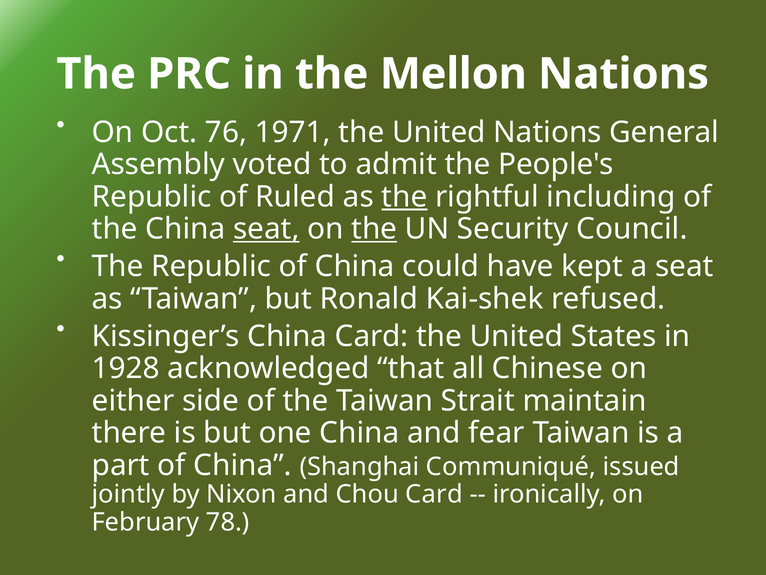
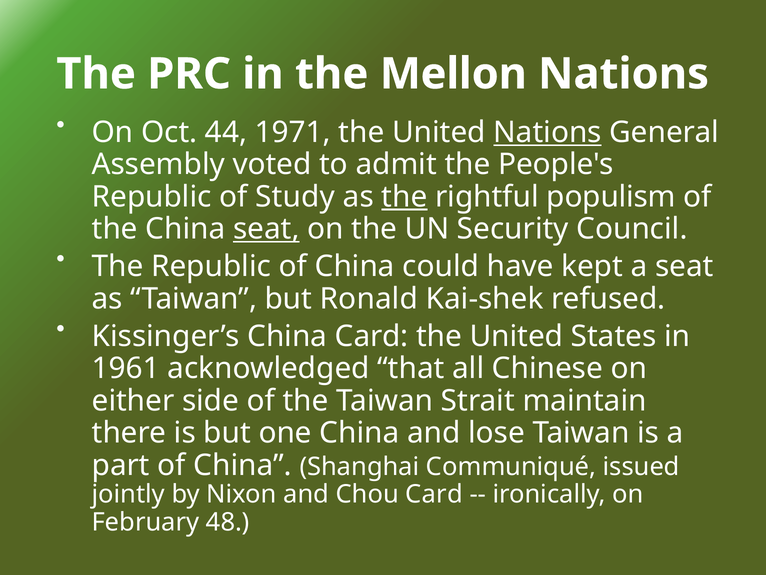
76: 76 -> 44 (226, 132)
Nations underline: none -> present (548, 132)
Ruled: Ruled -> Study (295, 197)
including: including -> populism (611, 197)
the underline: present -> none (374, 229)
1928: 1928 -> 1961 (126, 368)
fear: fear -> lose (497, 433)
78: 78 -> 48 (228, 522)
